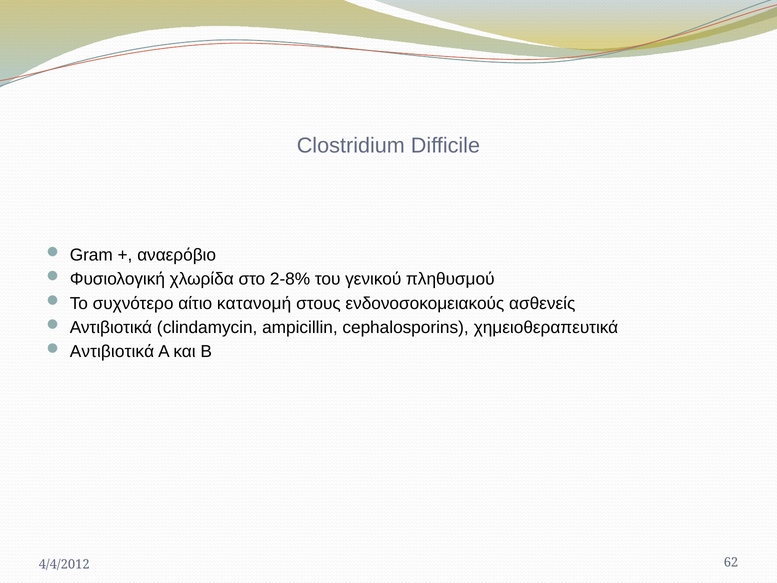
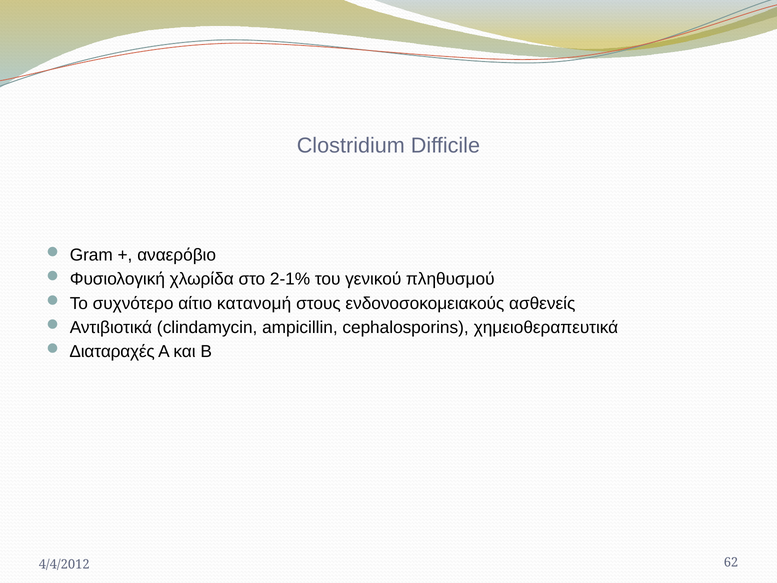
2-8%: 2-8% -> 2-1% (290, 279)
Αντιβιοτικά: Αντιβιοτικά -> Διαταραχές (112, 351)
